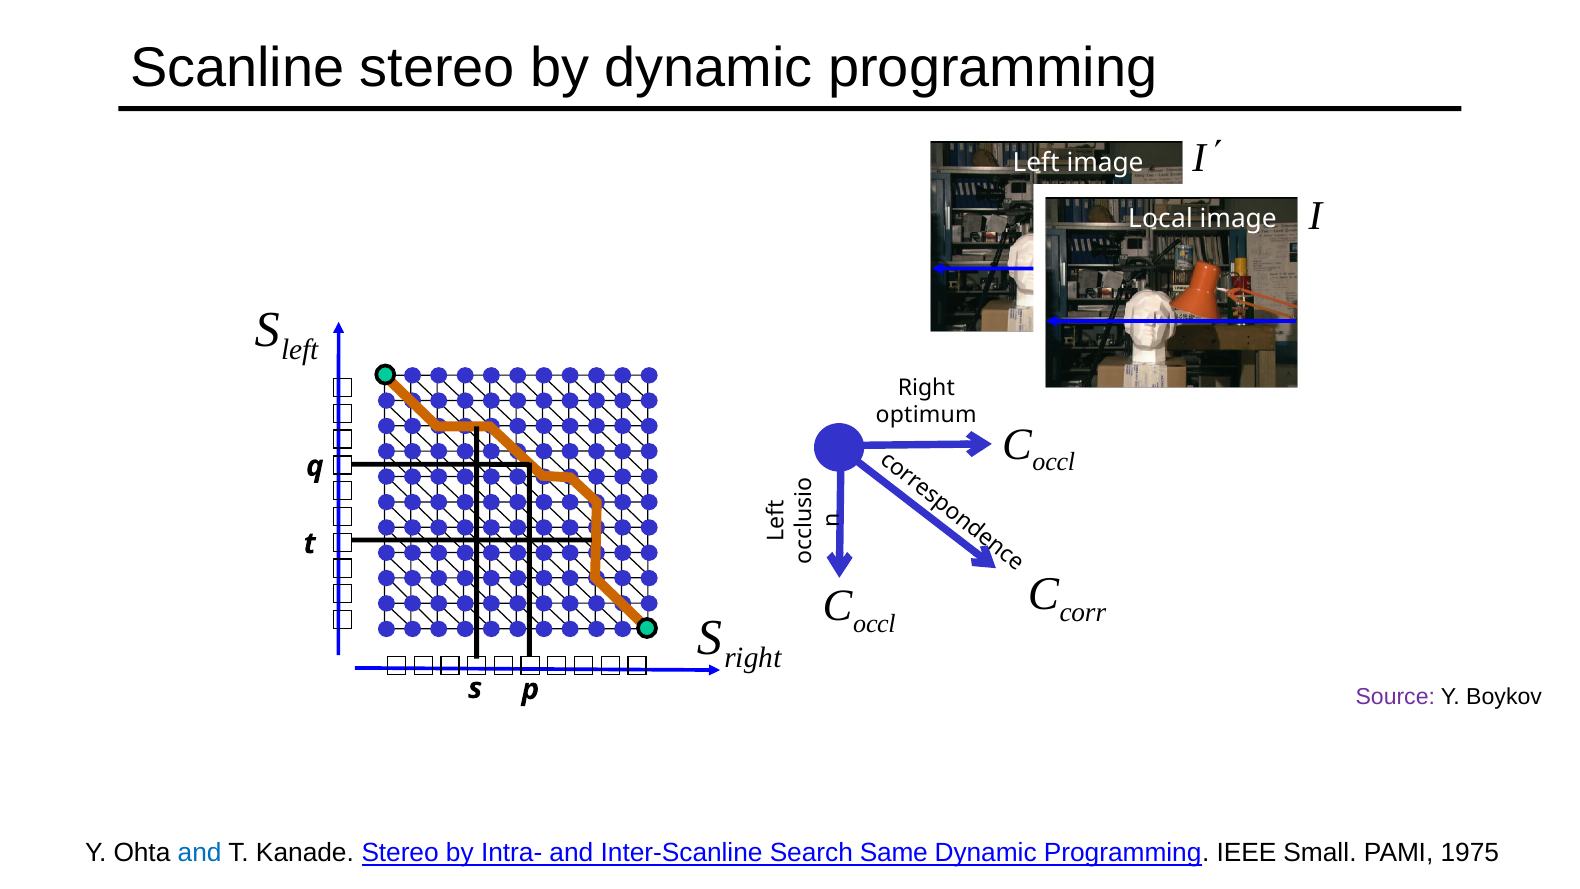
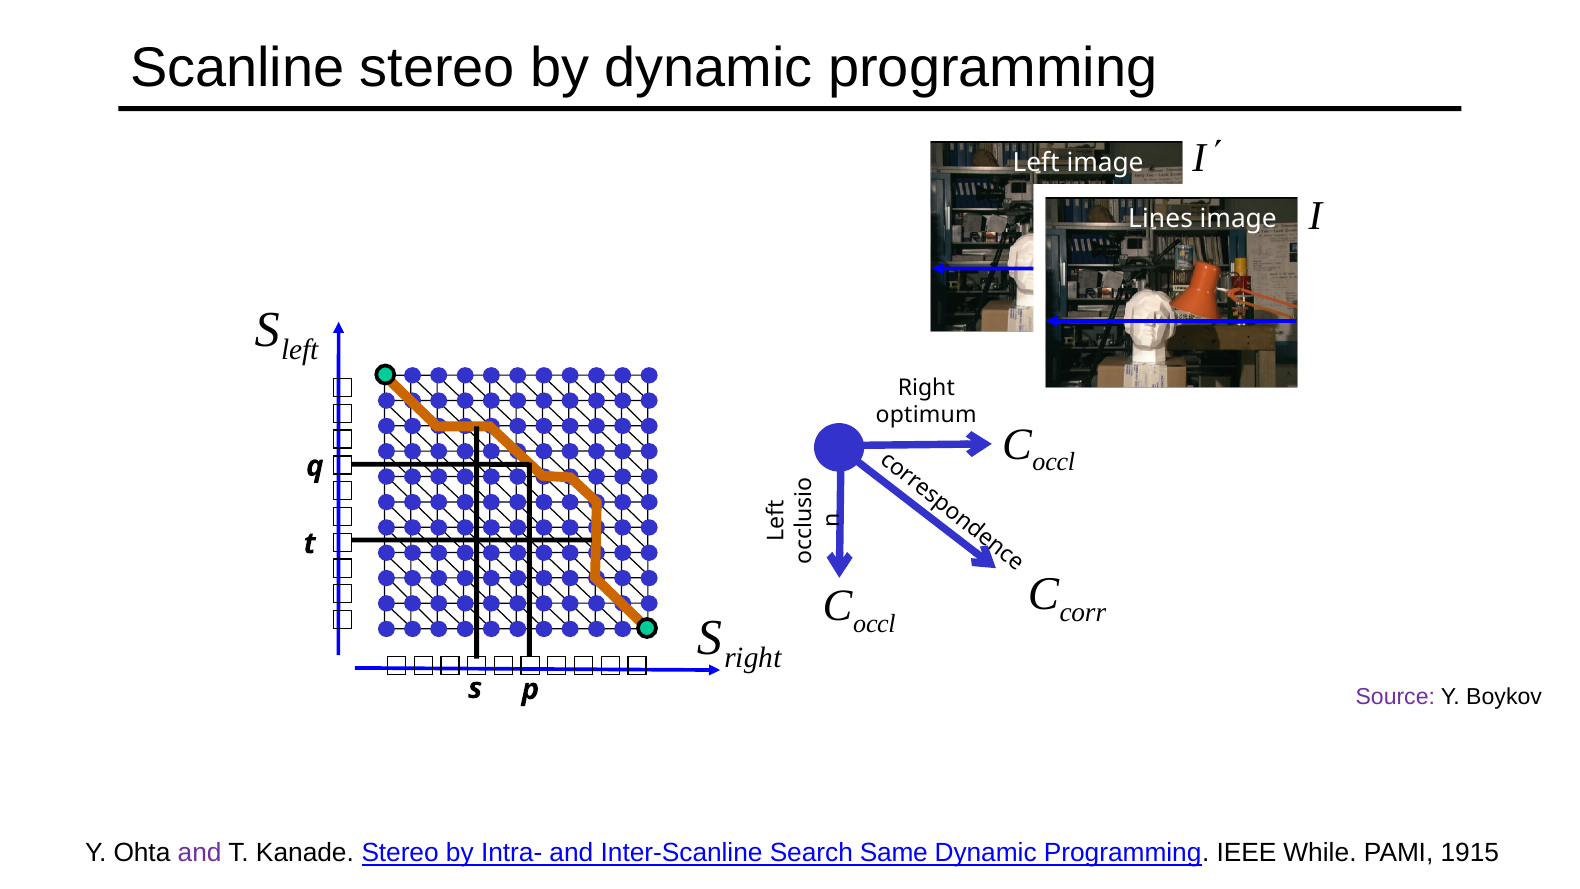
Local: Local -> Lines (1161, 219)
and colour: blue -> purple (200, 853)
Small: Small -> While (1320, 853)
1975: 1975 -> 1915 (1470, 853)
